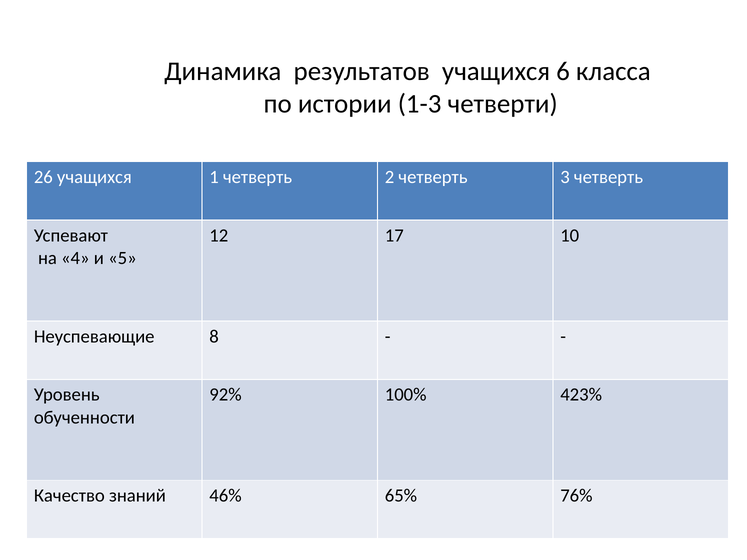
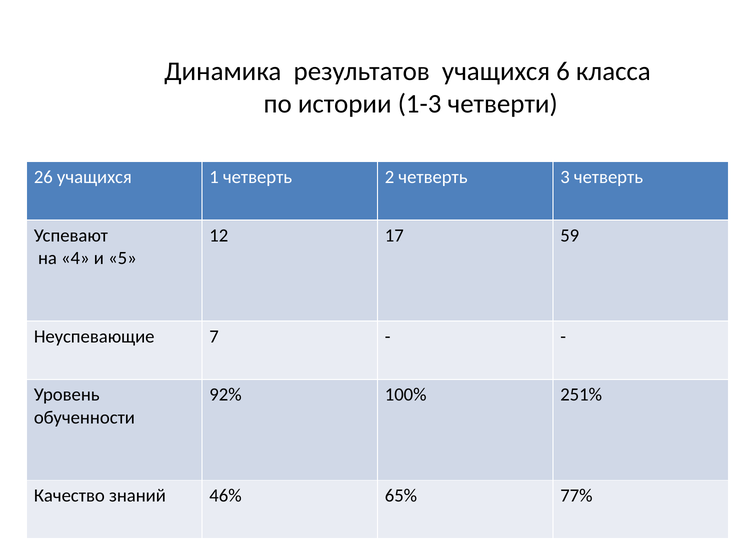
10: 10 -> 59 (570, 236)
8: 8 -> 7 (214, 337)
423%: 423% -> 251% (581, 395)
76%: 76% -> 77% (576, 496)
